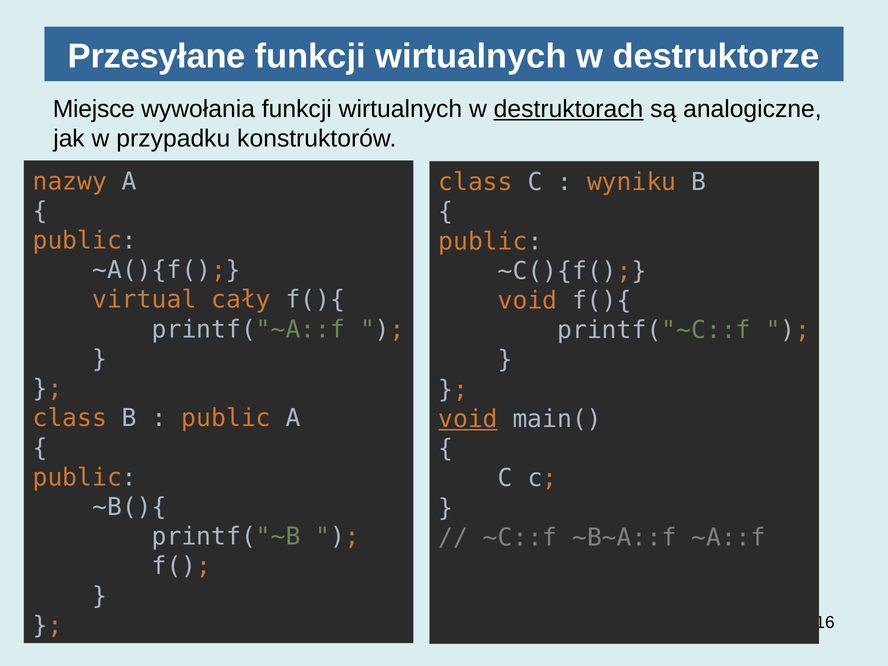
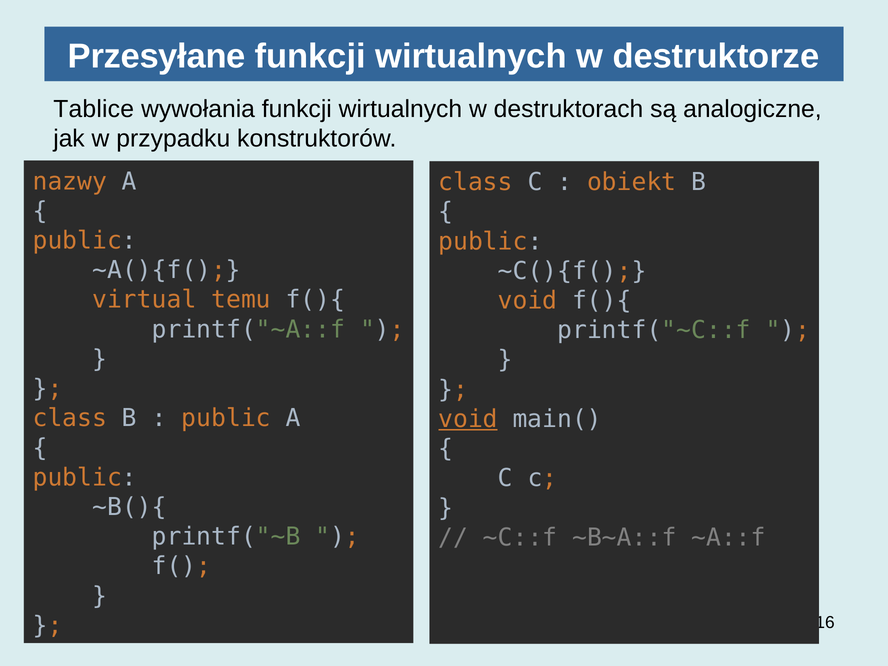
Miejsce: Miejsce -> Tablice (94, 109)
destruktorach underline: present -> none (569, 109)
wyniku: wyniku -> obiekt (632, 182)
cały: cały -> temu (241, 300)
